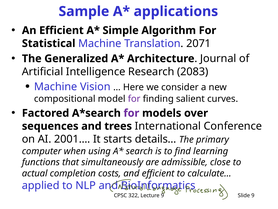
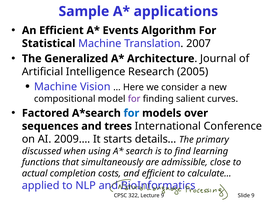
Simple: Simple -> Events (121, 30)
2071: 2071 -> 2007 (199, 43)
2083: 2083 -> 2005 (193, 71)
for colour: purple -> blue (131, 113)
2001…: 2001… -> 2009… (72, 139)
computer: computer -> discussed (42, 151)
